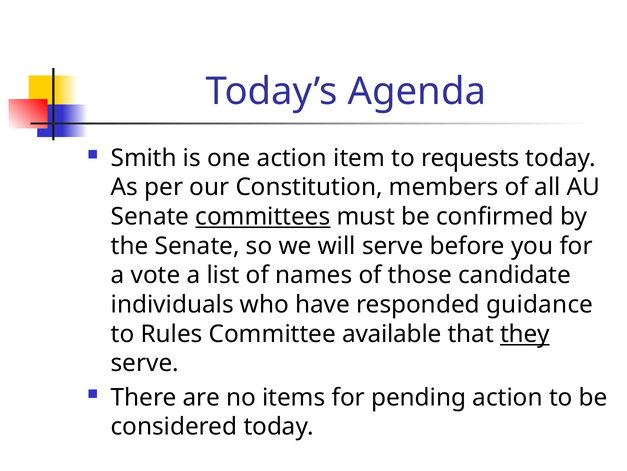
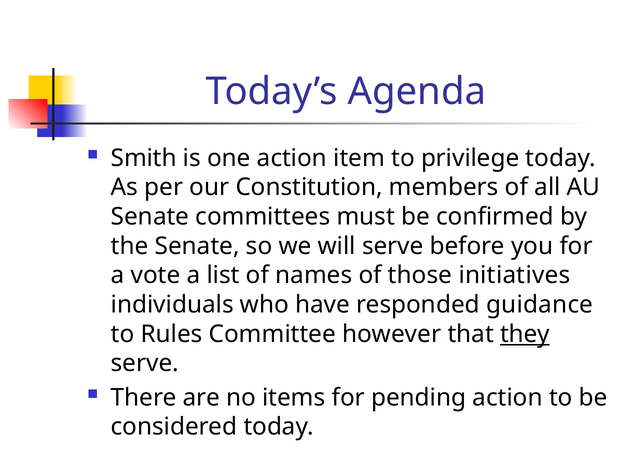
requests: requests -> privilege (470, 158)
committees underline: present -> none (263, 216)
candidate: candidate -> initiatives (514, 275)
available: available -> however (392, 333)
